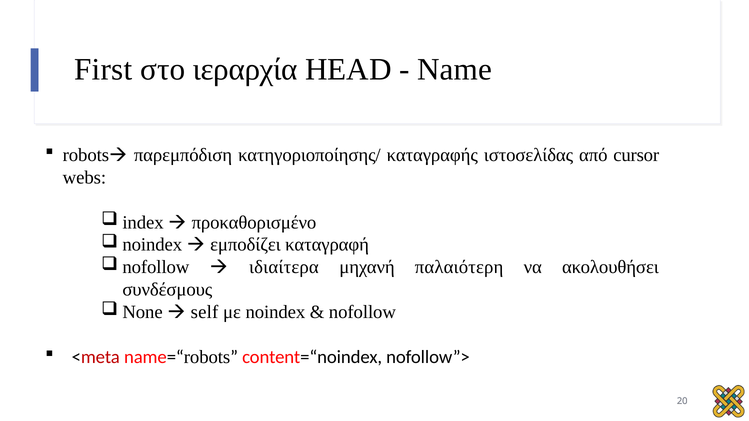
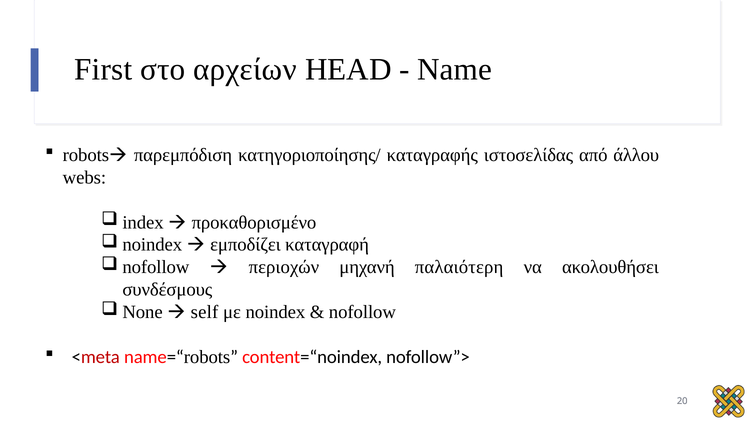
ιεραρχία: ιεραρχία -> αρχείων (245, 70)
cursor: cursor -> άλλου (636, 155)
ιδιαίτερα: ιδιαίτερα -> περιοχών (284, 267)
